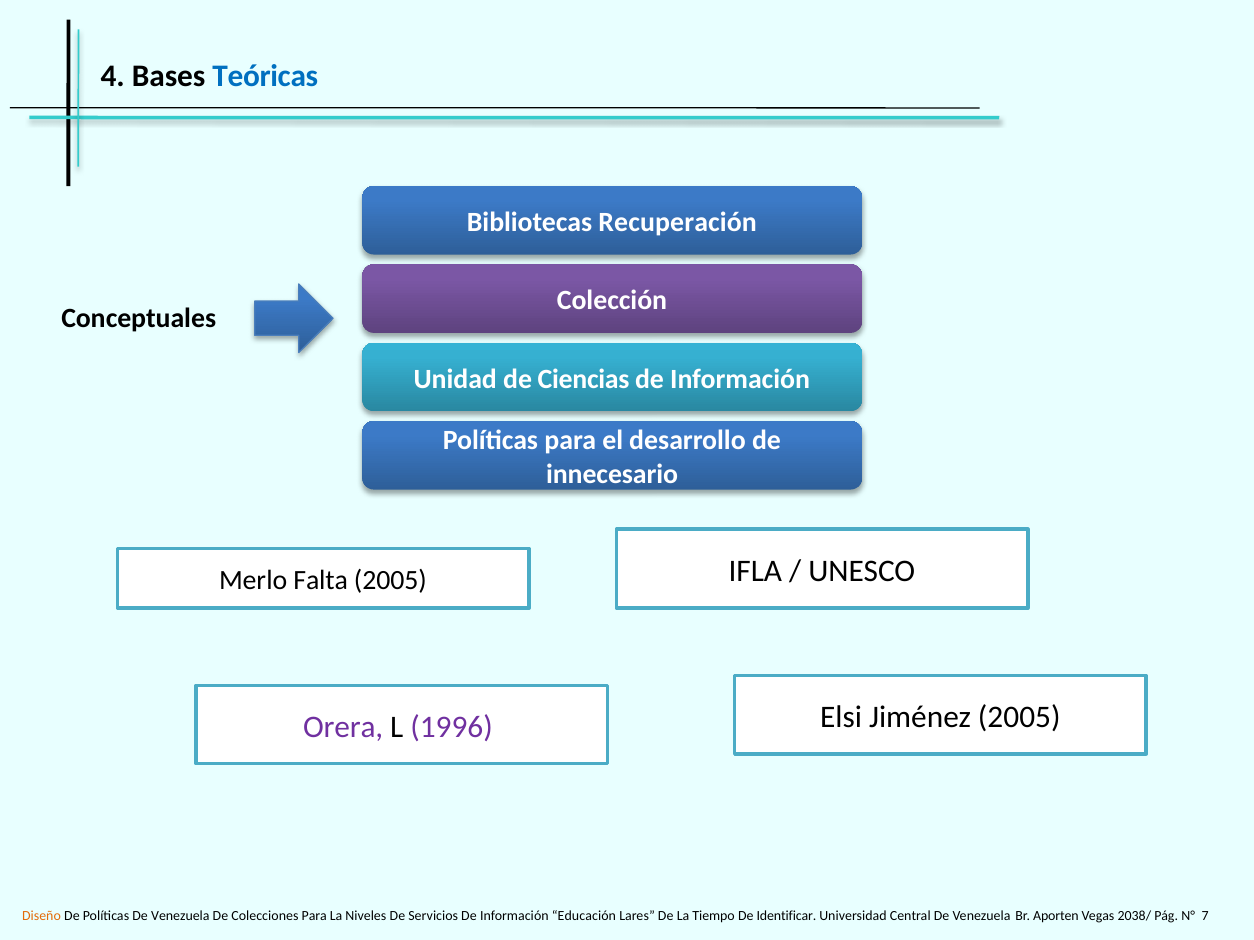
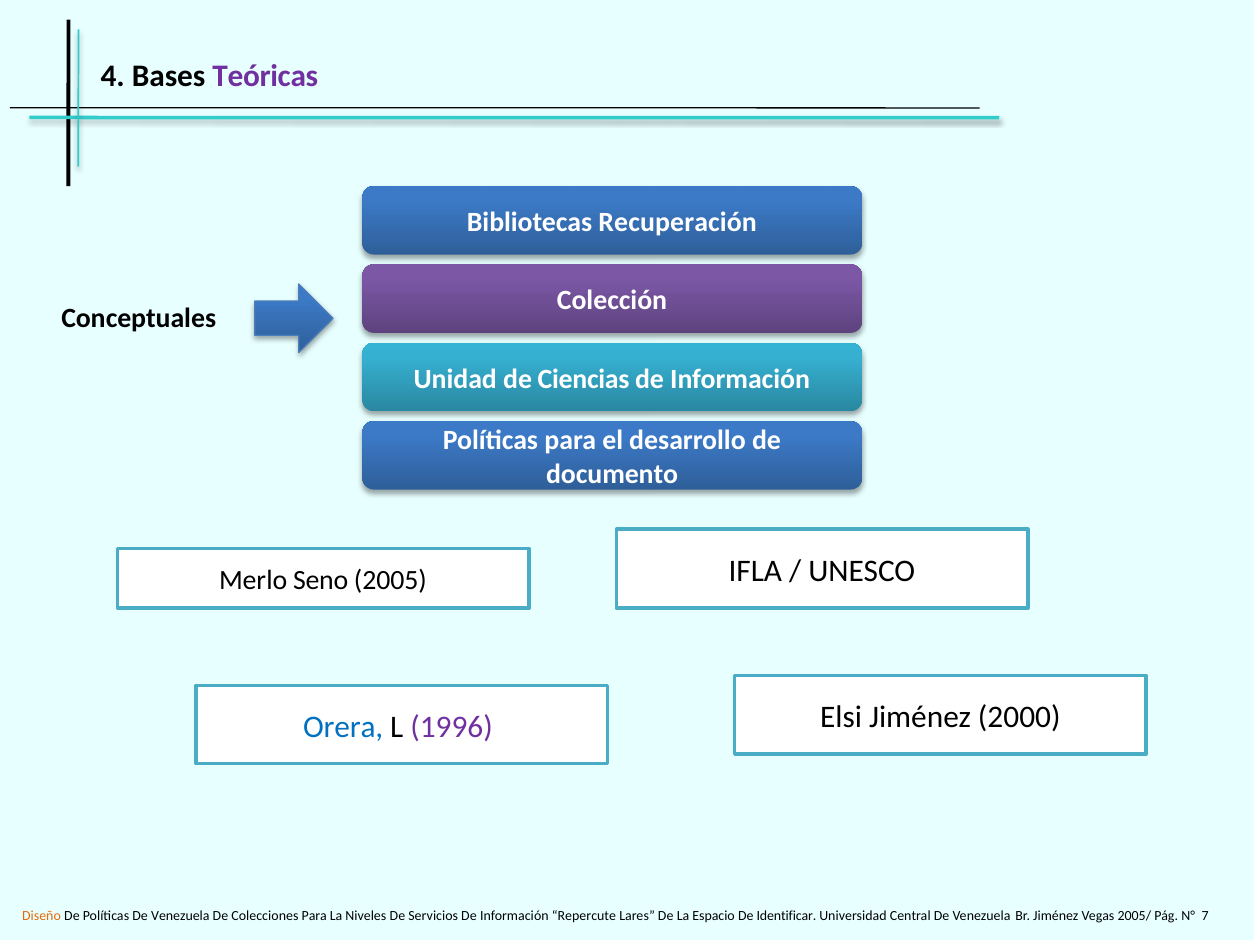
Teóricas colour: blue -> purple (265, 76)
innecesario: innecesario -> documento (612, 474)
Falta: Falta -> Seno (321, 581)
Jiménez 2005: 2005 -> 2000 (1019, 717)
Orera colour: purple -> blue (343, 727)
Educación: Educación -> Repercute (584, 917)
Tiempo: Tiempo -> Espacio (714, 917)
Br Aporten: Aporten -> Jiménez (1056, 917)
2038/: 2038/ -> 2005/ (1134, 917)
